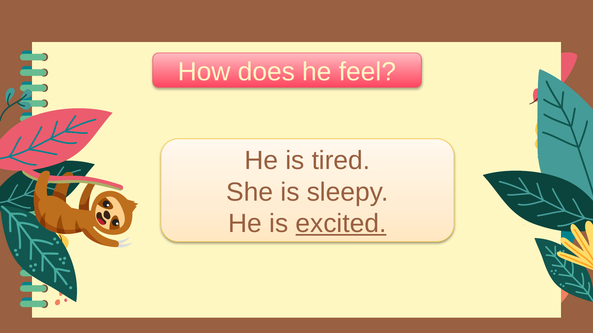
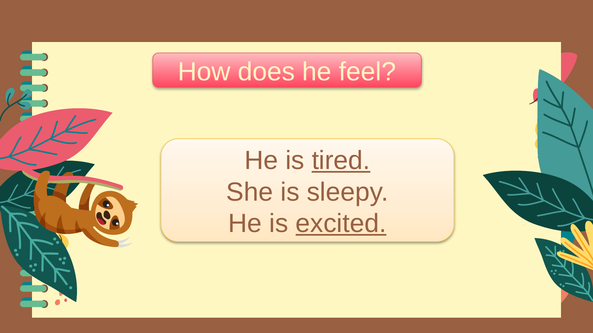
tired underline: none -> present (341, 161)
